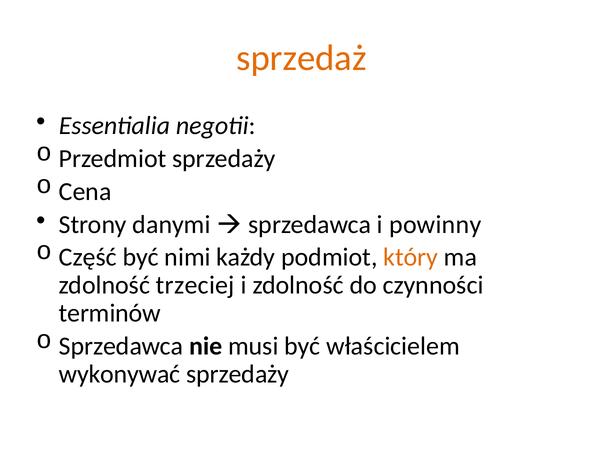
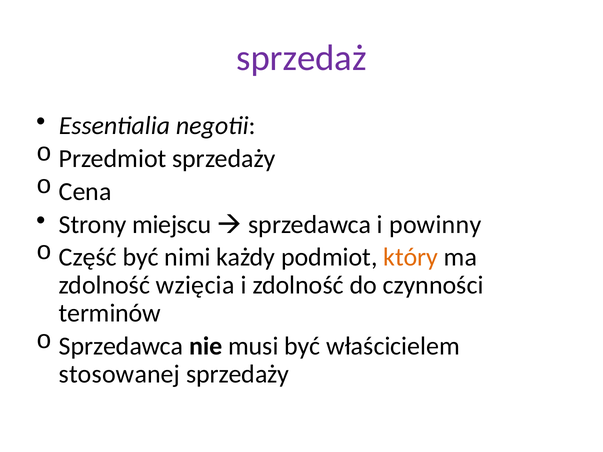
sprzedaż colour: orange -> purple (301, 58)
danymi: danymi -> miejscu (172, 225)
trzeciej: trzeciej -> wzięcia (195, 286)
wykonywać: wykonywać -> stosowanej (119, 375)
